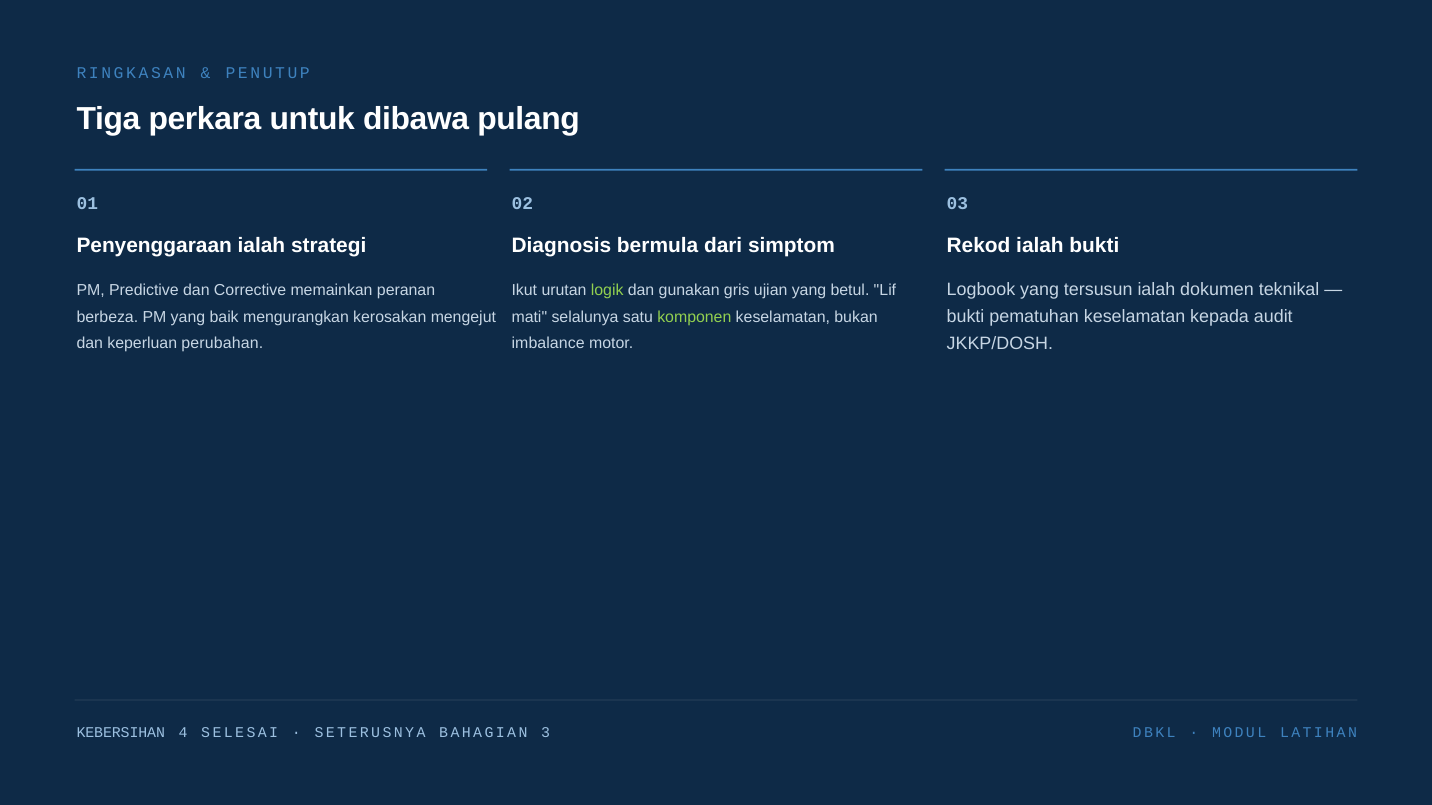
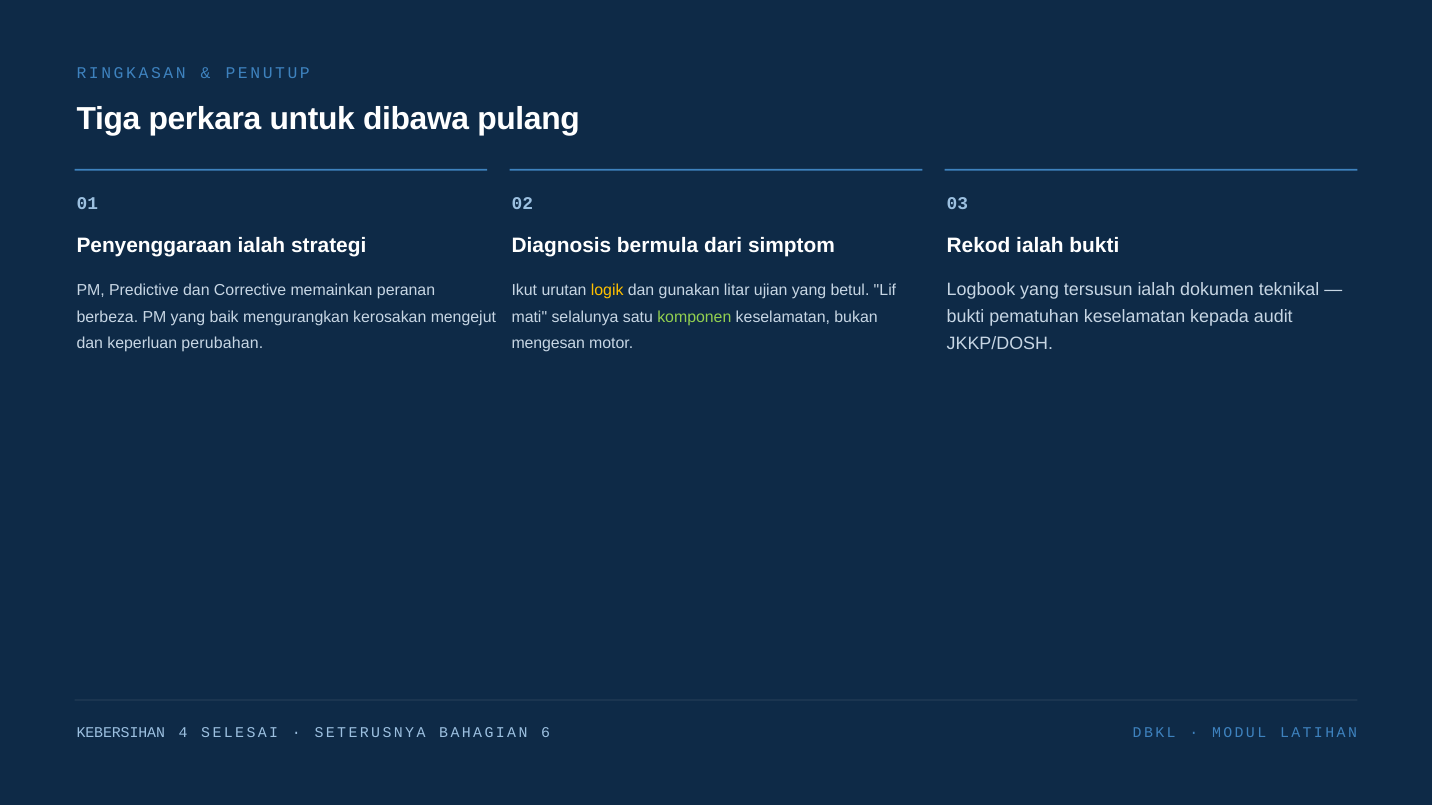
logik colour: light green -> yellow (607, 291)
gris: gris -> litar (737, 291)
imbalance: imbalance -> mengesan (548, 344)
3: 3 -> 6 (546, 733)
